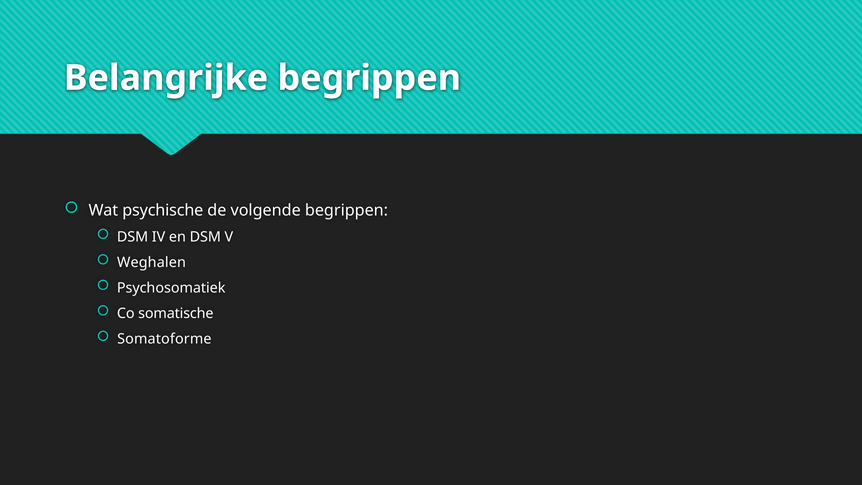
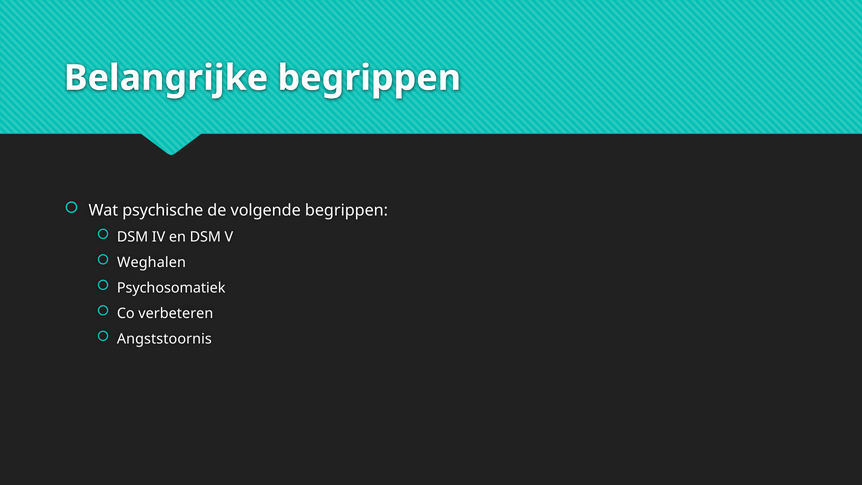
somatische: somatische -> verbeteren (176, 313)
Somatoforme: Somatoforme -> Angststoornis (164, 339)
